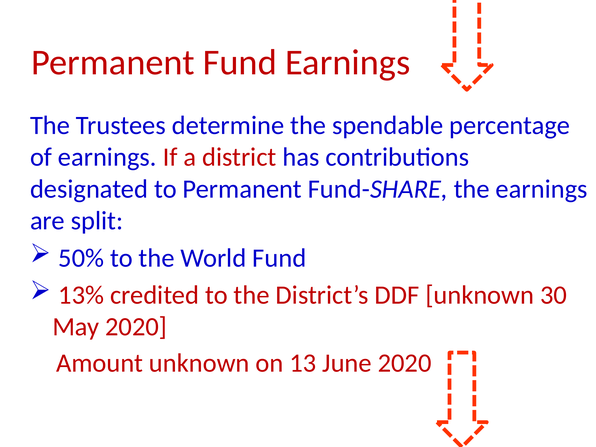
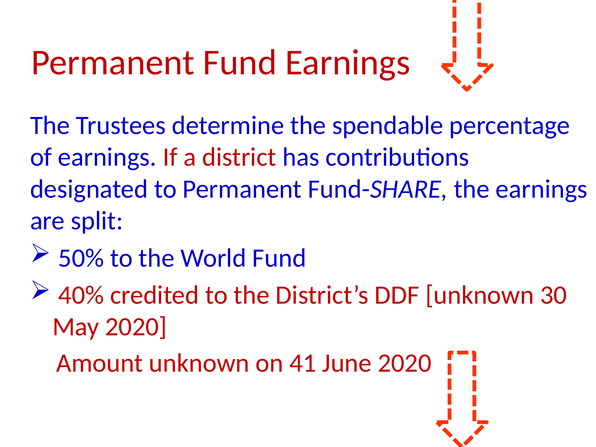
13%: 13% -> 40% (81, 295)
13: 13 -> 41 (303, 363)
